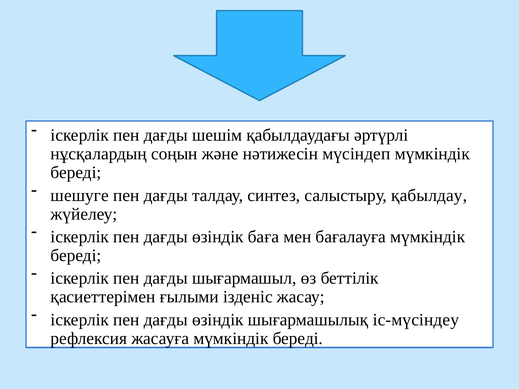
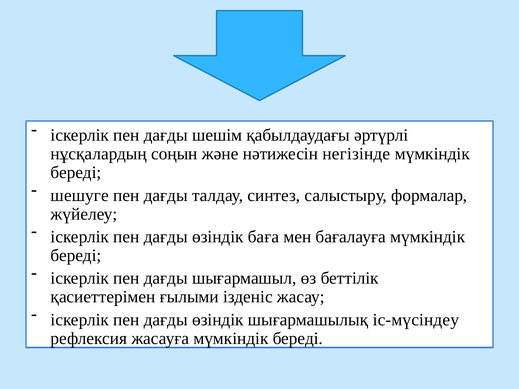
мүсіндеп: мүсіндеп -> негізінде (356, 154)
қабылдау: қабылдау -> формалар (429, 195)
